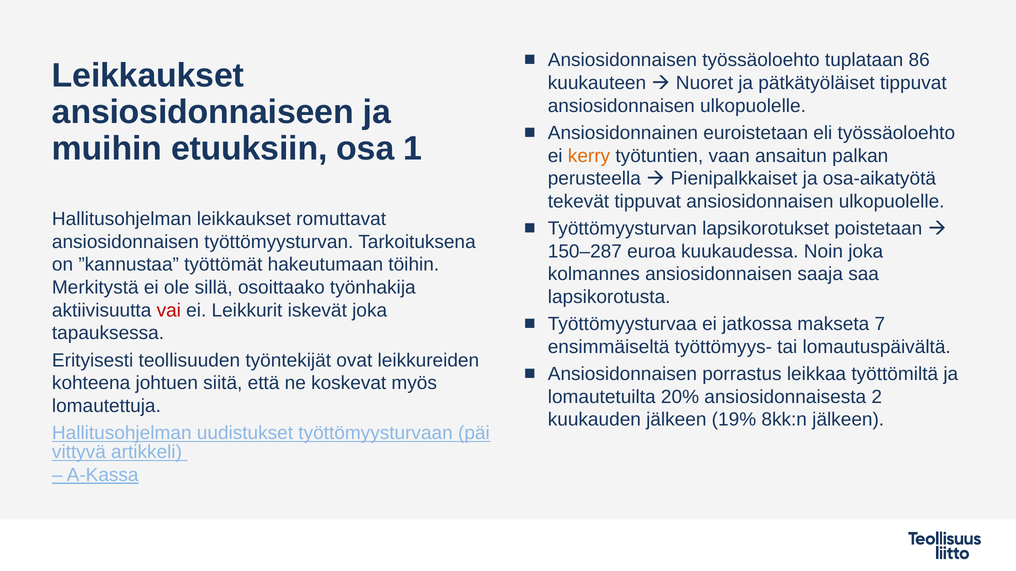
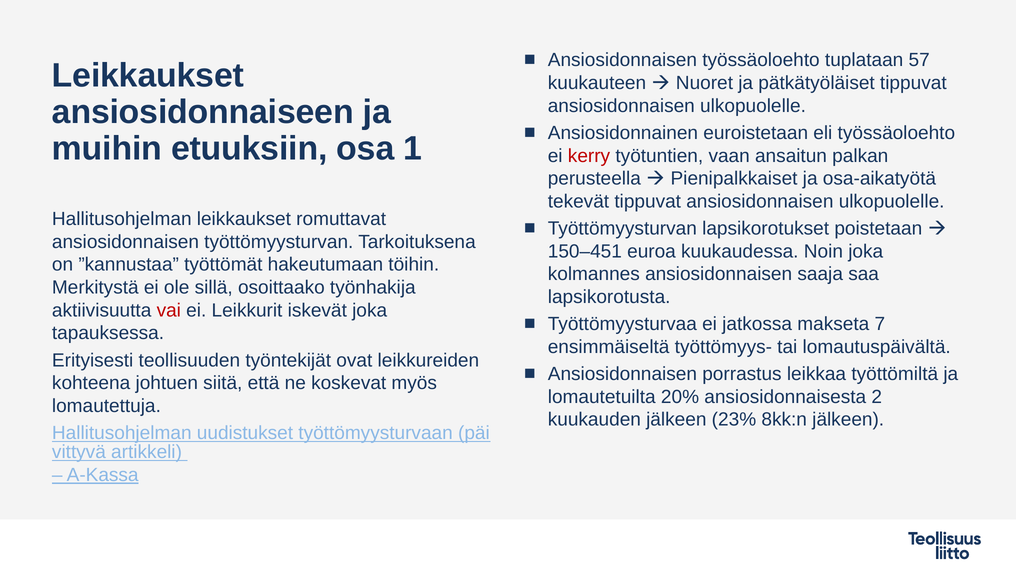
86: 86 -> 57 (919, 60)
kerry colour: orange -> red (589, 156)
150–287: 150–287 -> 150–451 (585, 252)
19%: 19% -> 23% (734, 420)
